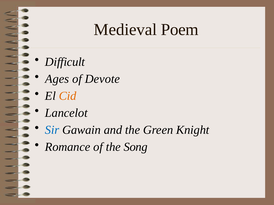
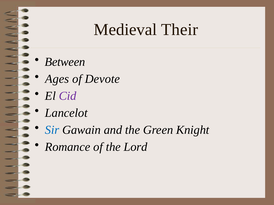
Poem: Poem -> Their (180, 30)
Difficult: Difficult -> Between (65, 62)
Cid colour: orange -> purple (68, 96)
Song: Song -> Lord (136, 147)
